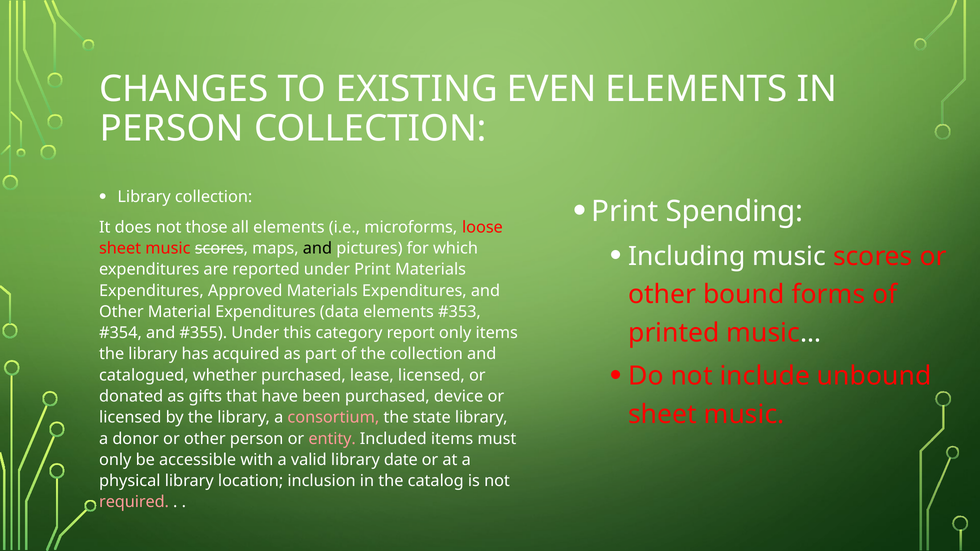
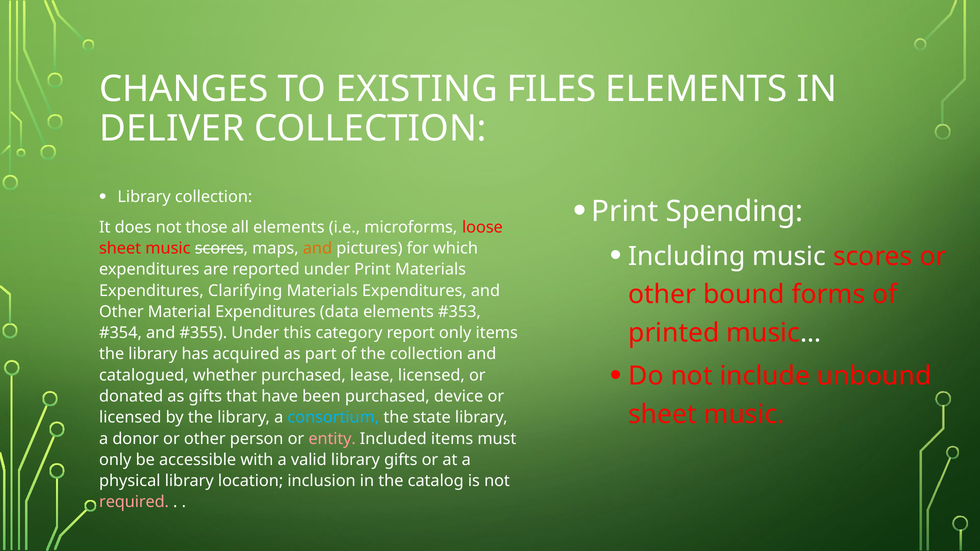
EVEN: EVEN -> FILES (552, 89)
PERSON: PERSON -> DELIVER (172, 129)
and colour: black -> orange (317, 248)
Approved: Approved -> Clarifying (245, 291)
consortium colour: pink -> light blue (333, 418)
library date: date -> gifts (401, 460)
